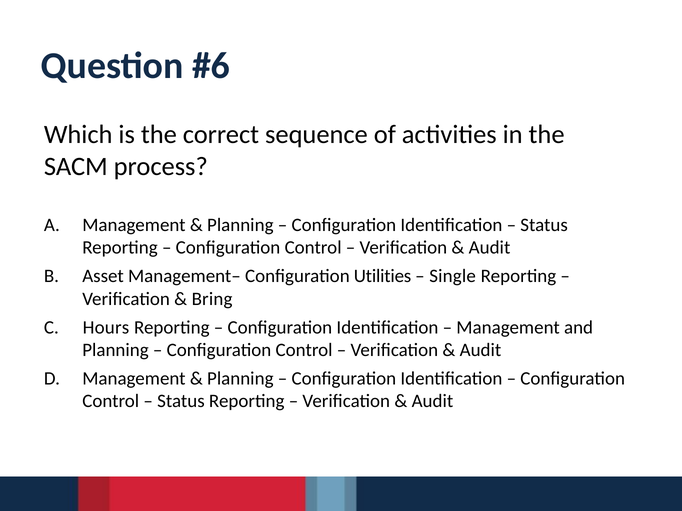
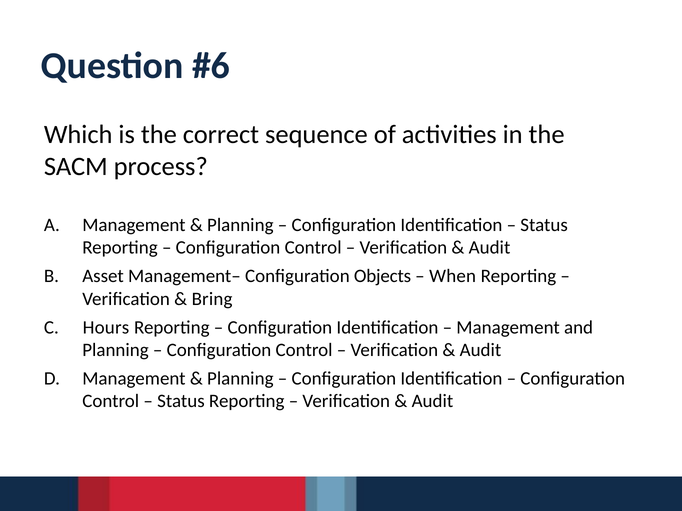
Utilities: Utilities -> Objects (383, 276)
Single: Single -> When (453, 276)
